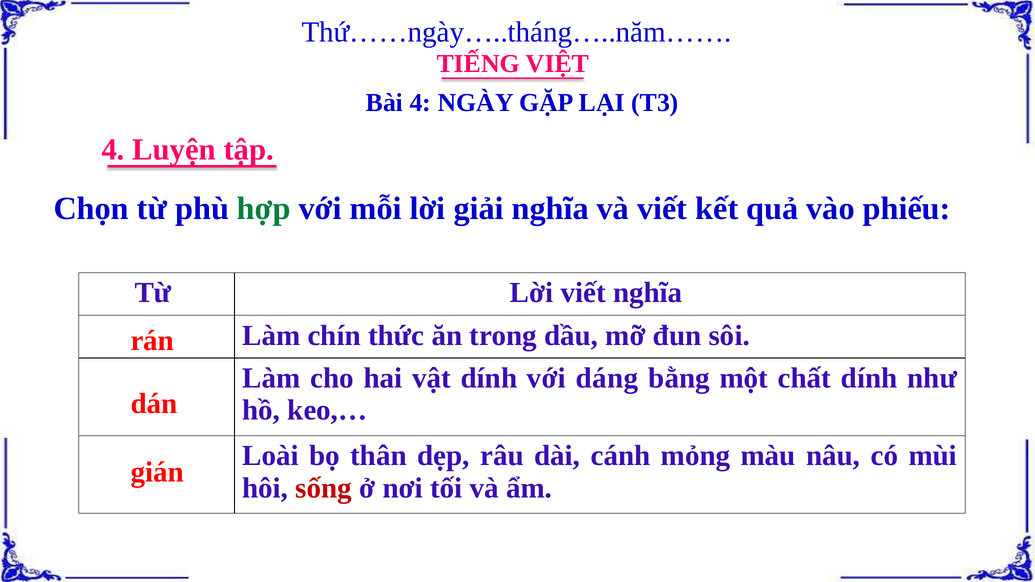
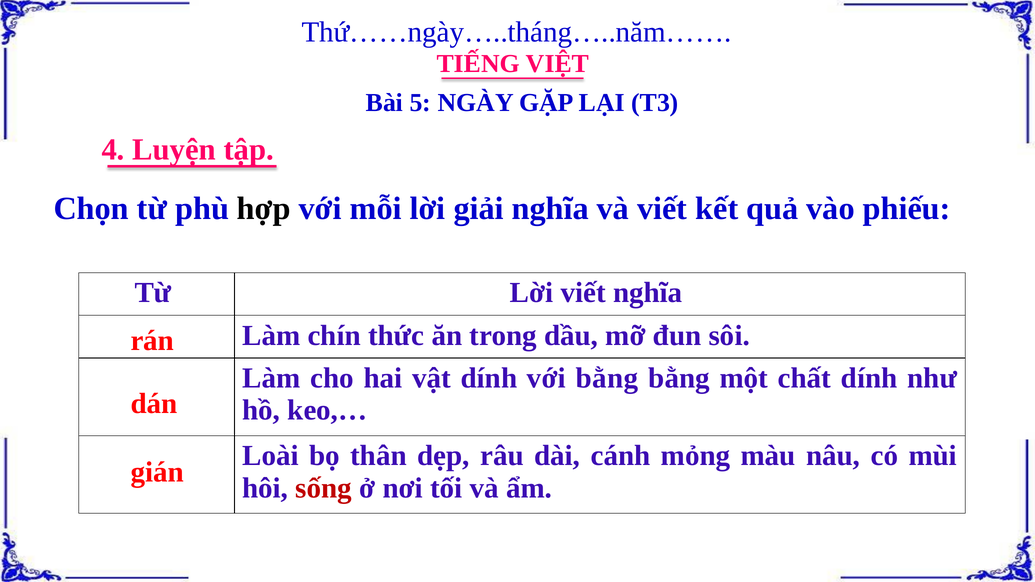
Bài 4: 4 -> 5 (420, 103)
hợp colour: green -> black (264, 208)
với dáng: dáng -> bằng (607, 378)
